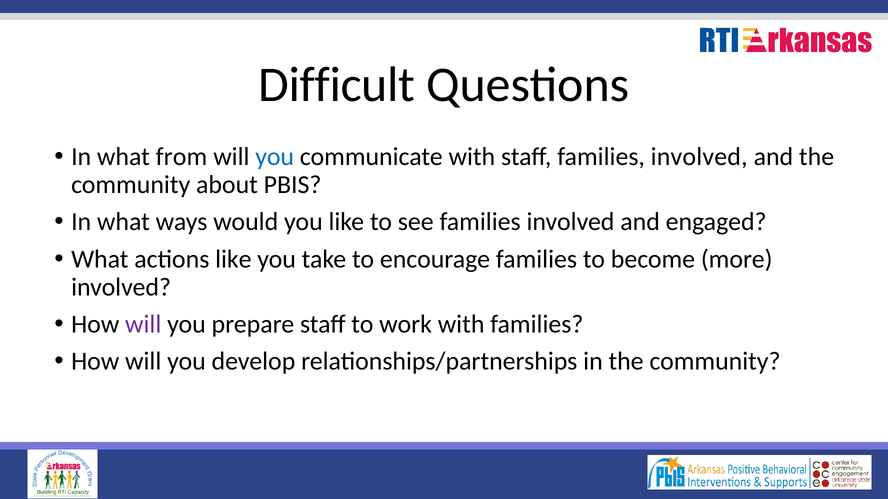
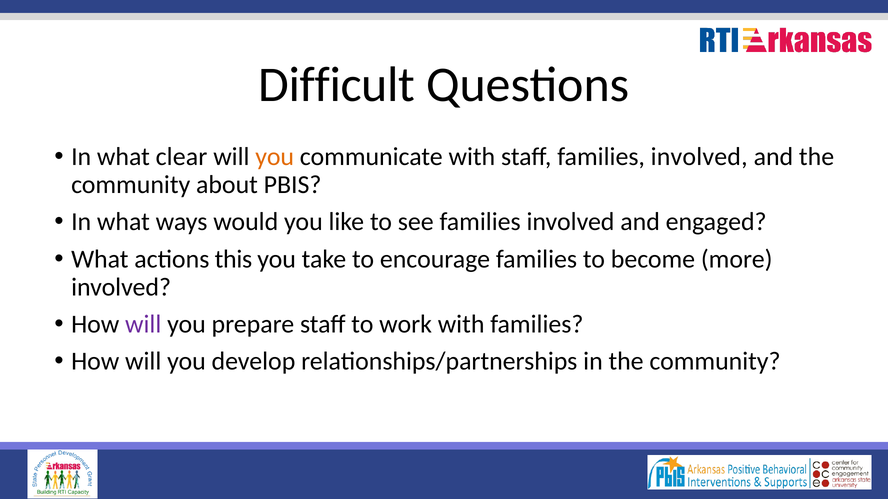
from: from -> clear (181, 157)
you colour: blue -> orange (275, 157)
actions like: like -> this (233, 259)
